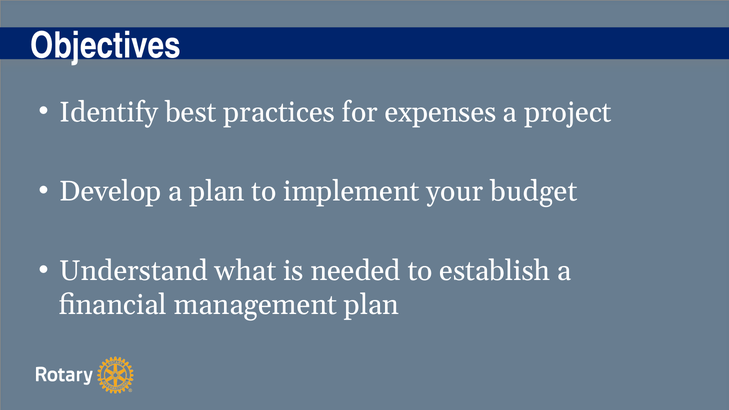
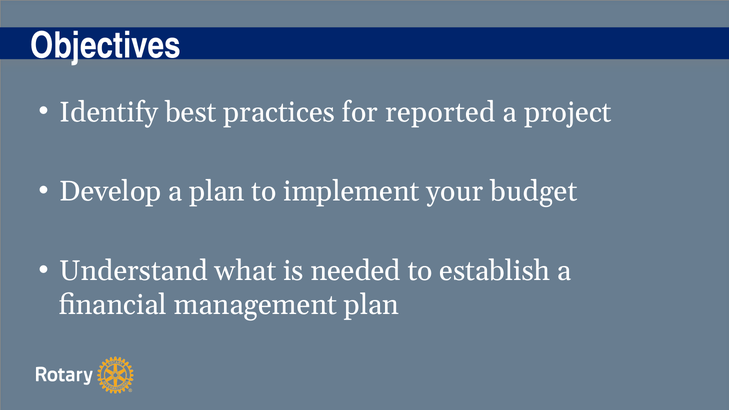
expenses: expenses -> reported (440, 112)
